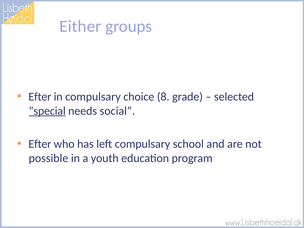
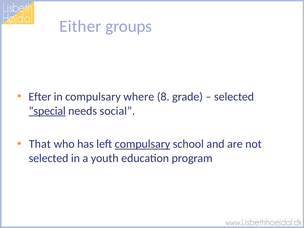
choice: choice -> where (139, 97)
Efter: Efter -> That (40, 144)
compulsary underline: none -> present (143, 144)
possible: possible -> selected (49, 158)
